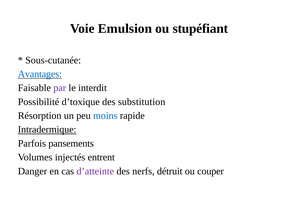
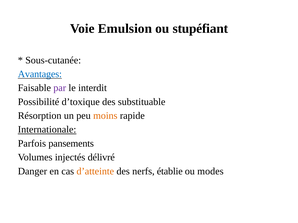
substitution: substitution -> substituable (142, 102)
moins colour: blue -> orange (105, 116)
Intradermique: Intradermique -> Internationale (47, 130)
entrent: entrent -> délivré (101, 158)
d’atteinte colour: purple -> orange (95, 172)
détruit: détruit -> établie (170, 172)
couper: couper -> modes (210, 172)
